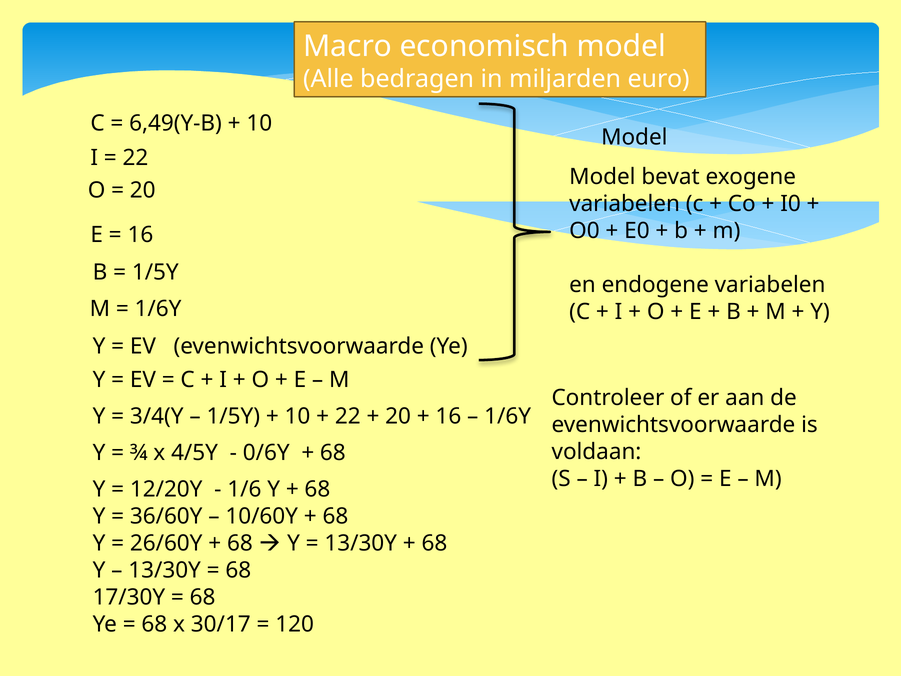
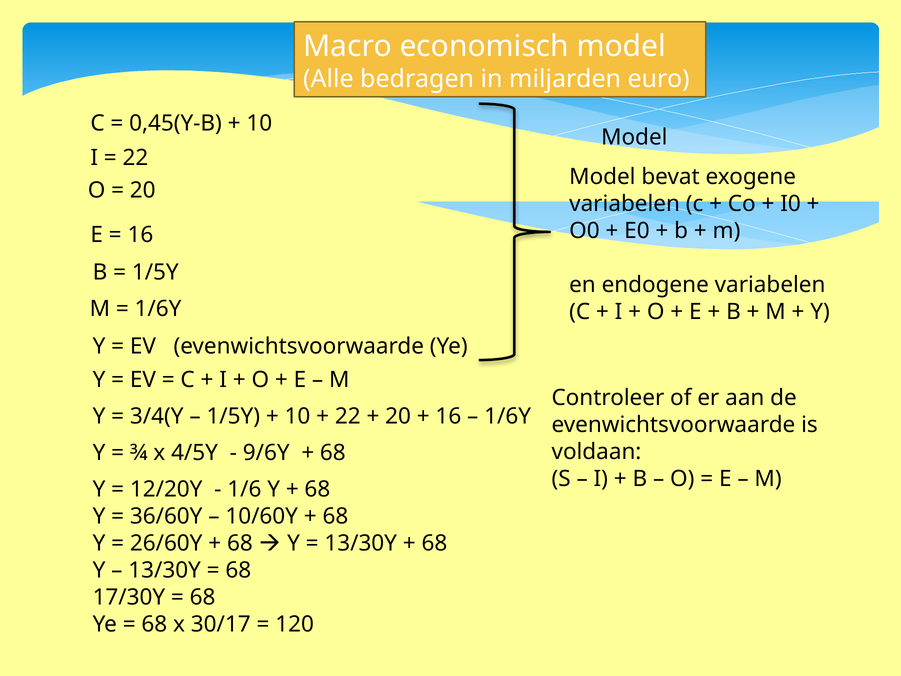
6,49(Y-B: 6,49(Y-B -> 0,45(Y-B (176, 123)
0/6Y: 0/6Y -> 9/6Y (266, 453)
